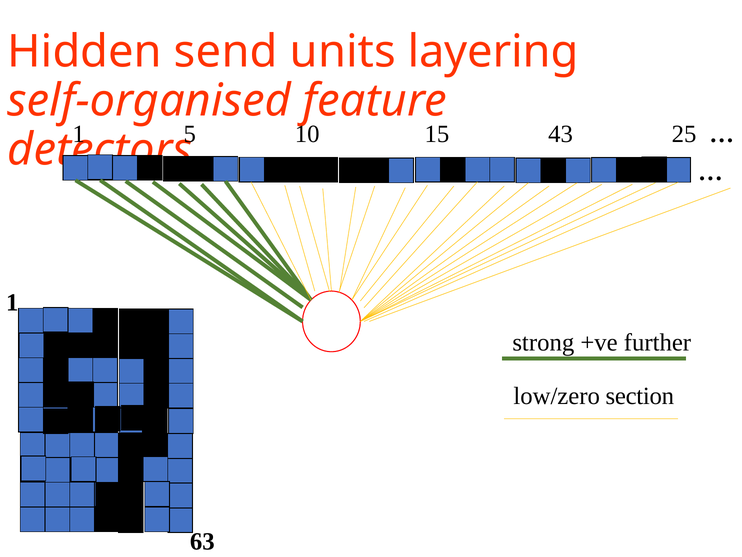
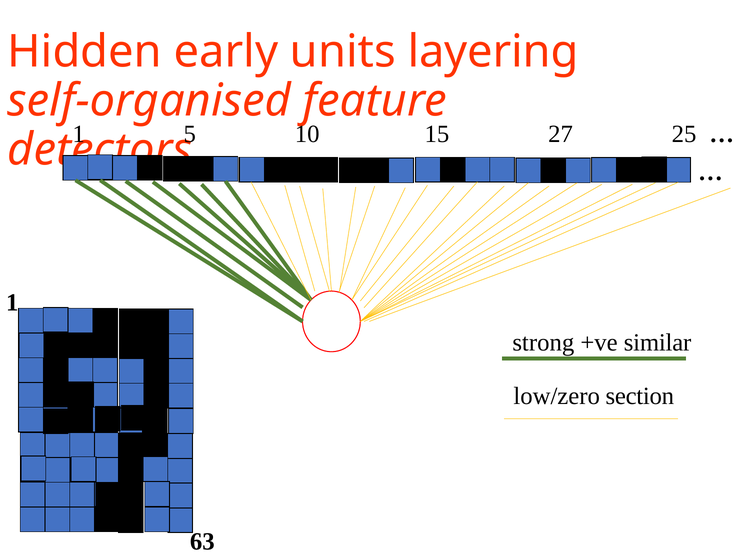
send: send -> early (226, 52)
43: 43 -> 27 (561, 134)
further: further -> similar (658, 342)
